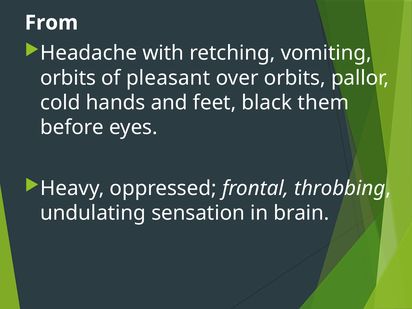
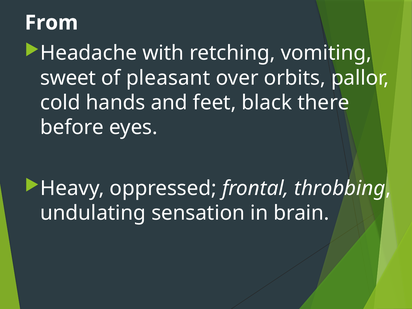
orbits: orbits -> sweet (68, 78)
them: them -> there (323, 103)
